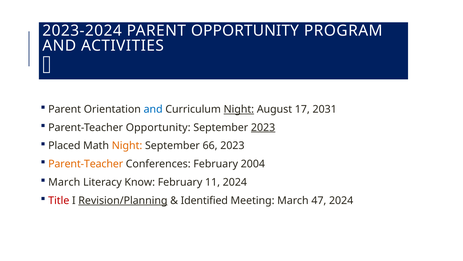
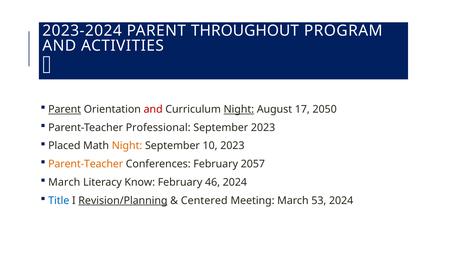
PARENT OPPORTUNITY: OPPORTUNITY -> THROUGHOUT (245, 31)
Parent underline: none -> present (65, 109)
and colour: blue -> red (153, 109)
2031: 2031 -> 2050 (325, 109)
Parent-Teacher Opportunity: Opportunity -> Professional (158, 127)
2023 underline: present -> none (263, 127)
66: 66 -> 10 (210, 145)
2004: 2004 -> 2057 (253, 164)
11: 11 -> 46 (213, 182)
Title colour: red -> blue (59, 200)
Identified: Identified -> Centered (204, 200)
47: 47 -> 53 (319, 200)
